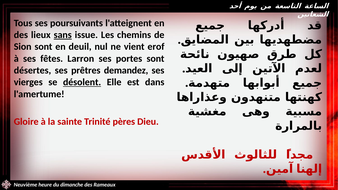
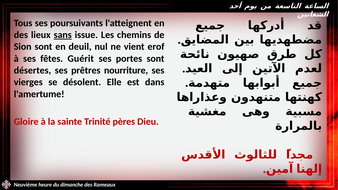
Larron: Larron -> Guérit (81, 59)
demandez: demandez -> nourriture (126, 70)
désolent underline: present -> none (82, 82)
